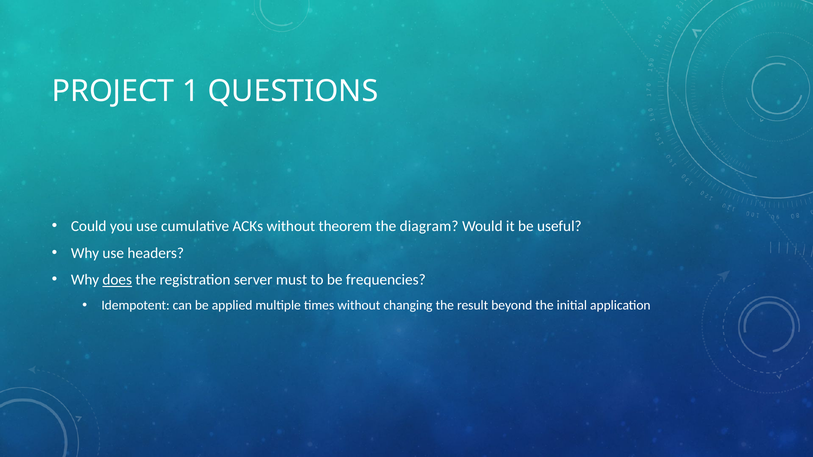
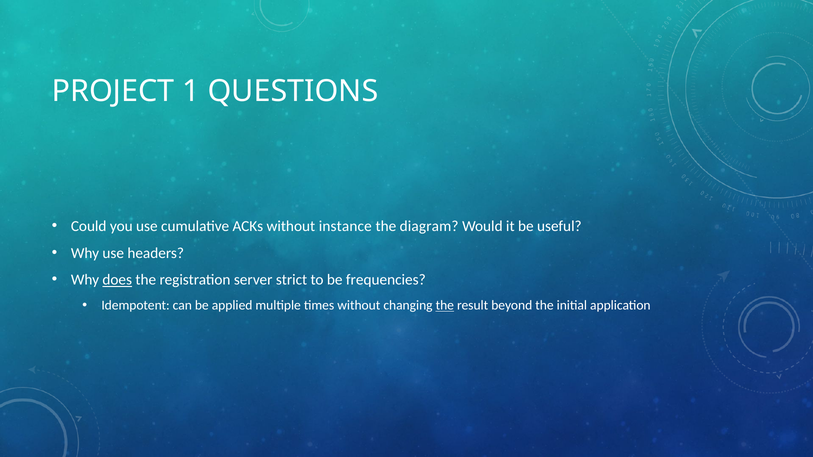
theorem: theorem -> instance (345, 226)
must: must -> strict (292, 280)
the underline: none -> present (445, 306)
